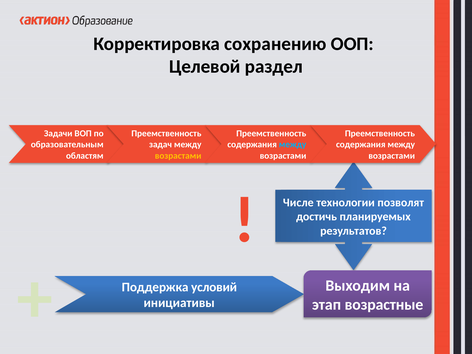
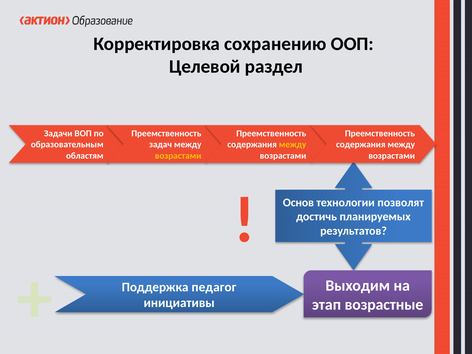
между colour: light blue -> yellow (293, 145)
Числе: Числе -> Основ (298, 203)
условий: условий -> педагог (214, 287)
